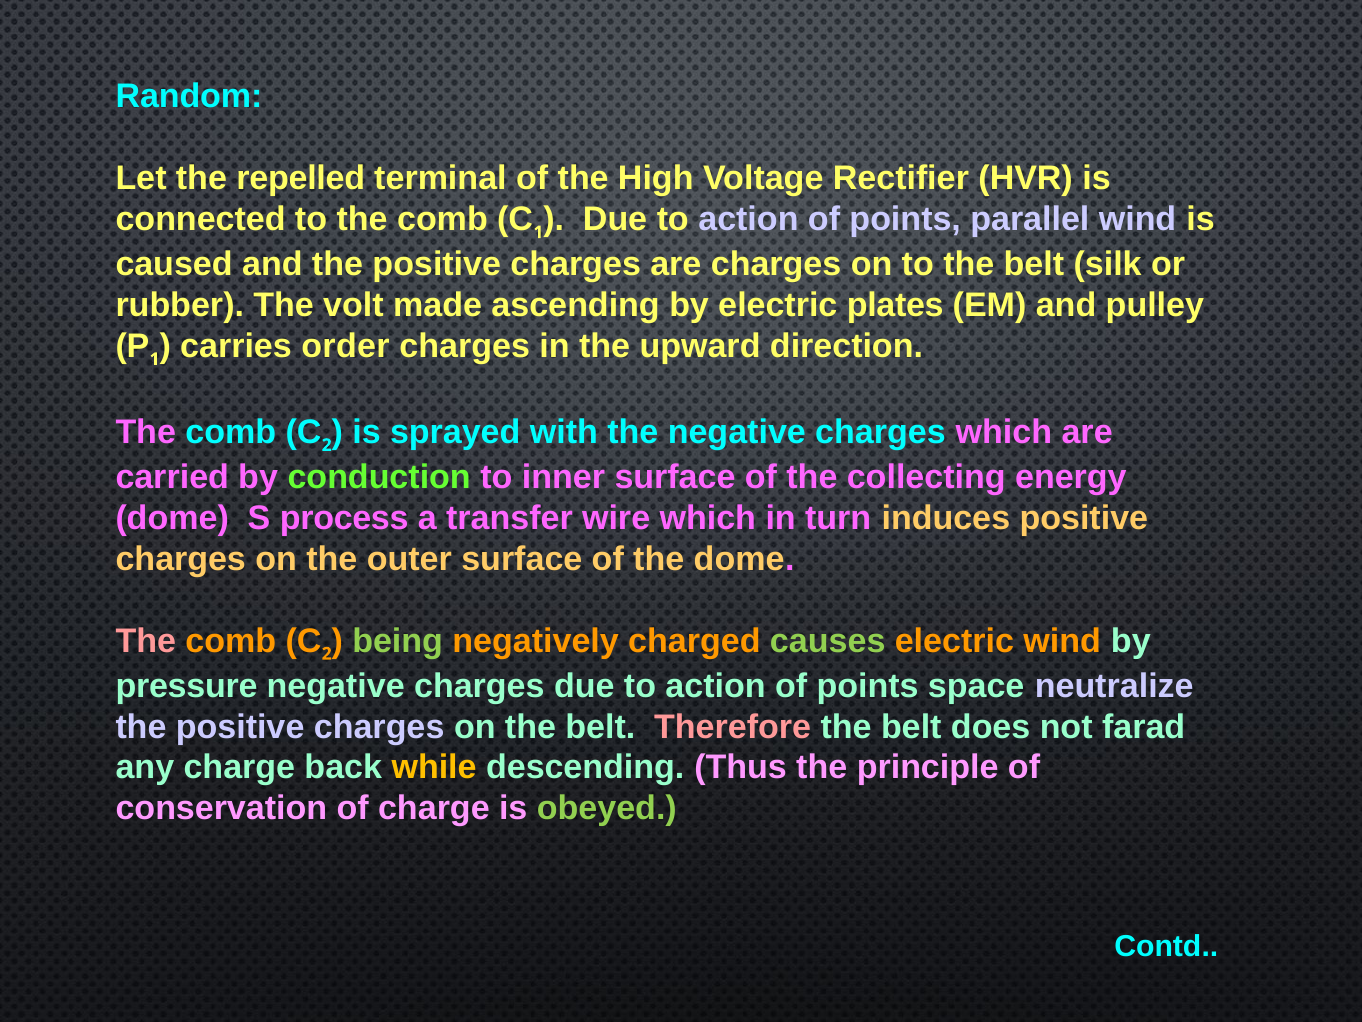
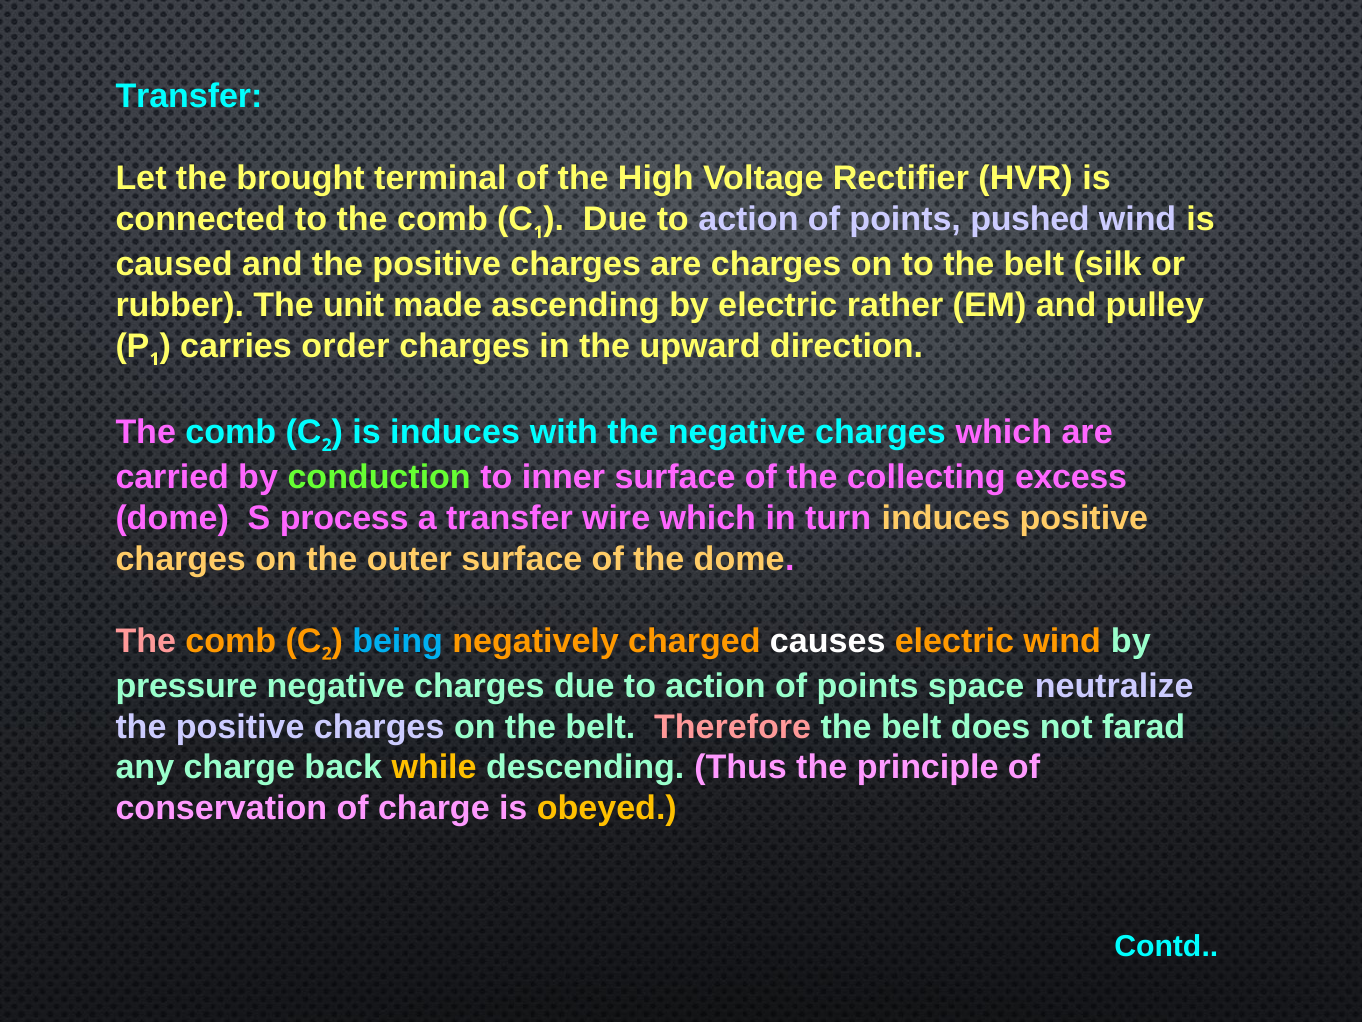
Random: Random -> Transfer (189, 97)
repelled: repelled -> brought (301, 178)
parallel: parallel -> pushed (1030, 219)
volt: volt -> unit (354, 305)
plates: plates -> rather (895, 305)
is sprayed: sprayed -> induces (455, 432)
energy: energy -> excess (1071, 477)
being colour: light green -> light blue (398, 640)
causes colour: light green -> white (828, 640)
obeyed colour: light green -> yellow (607, 808)
